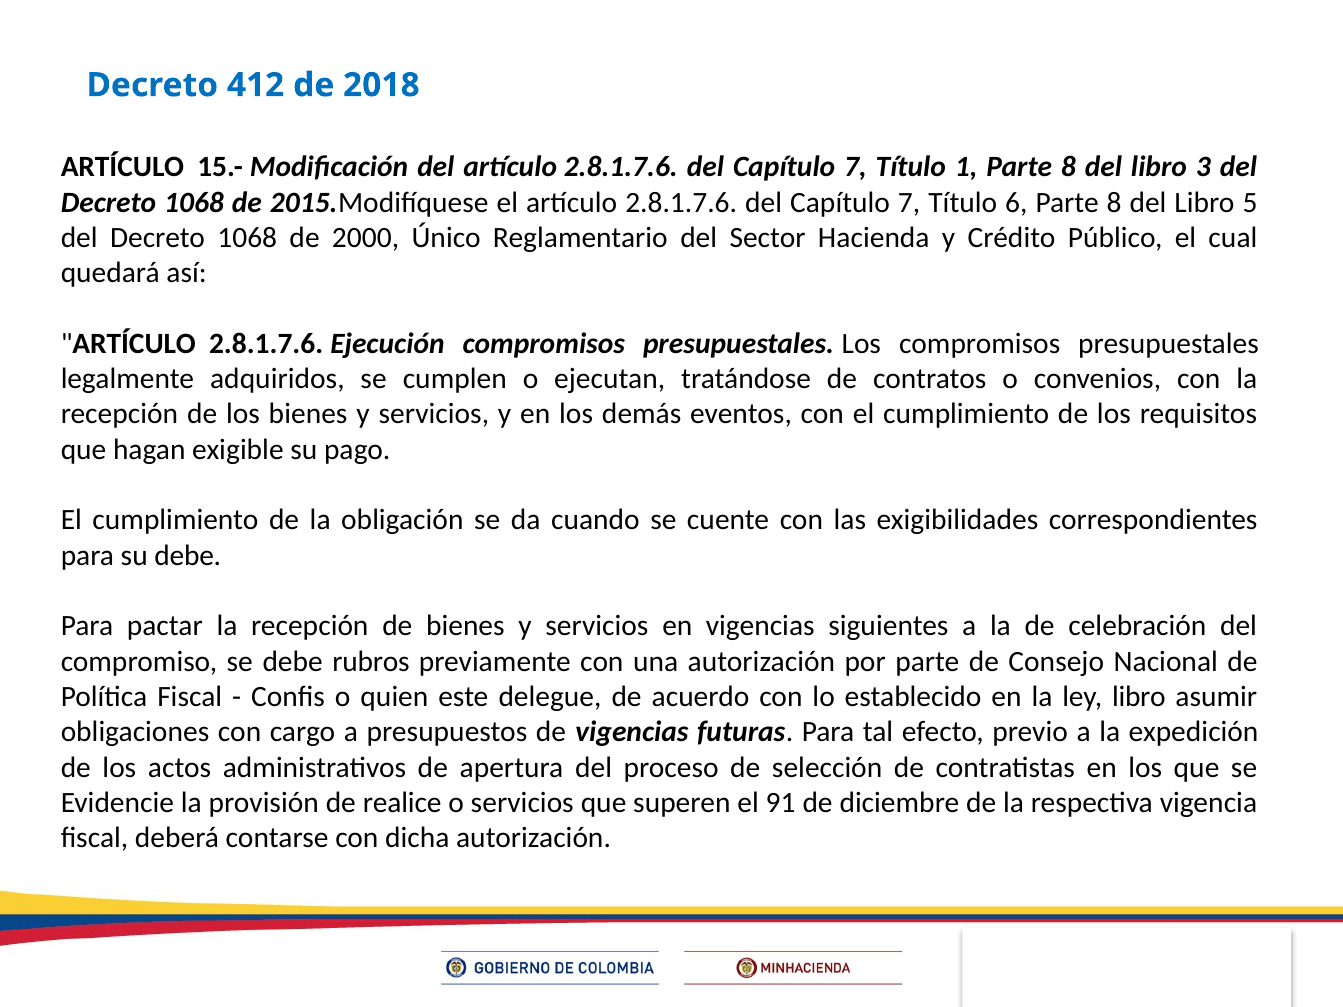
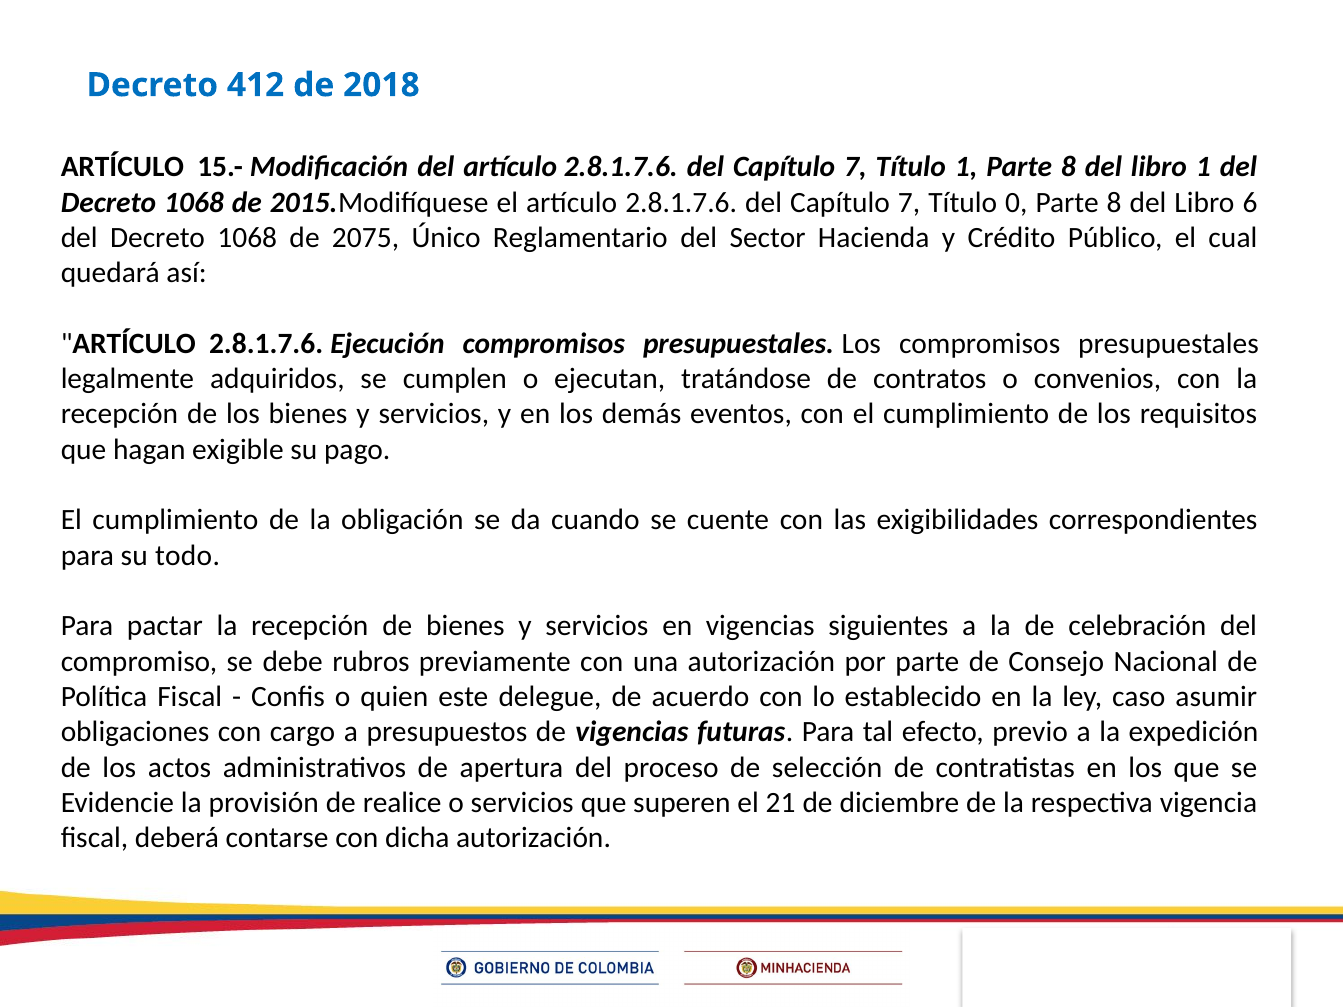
libro 3: 3 -> 1 (1203, 167)
6: 6 -> 0 (1016, 202)
5: 5 -> 6 (1250, 202)
2000: 2000 -> 2075 (366, 238)
su debe: debe -> todo (187, 556)
ley libro: libro -> caso (1139, 697)
91: 91 -> 21 (781, 803)
